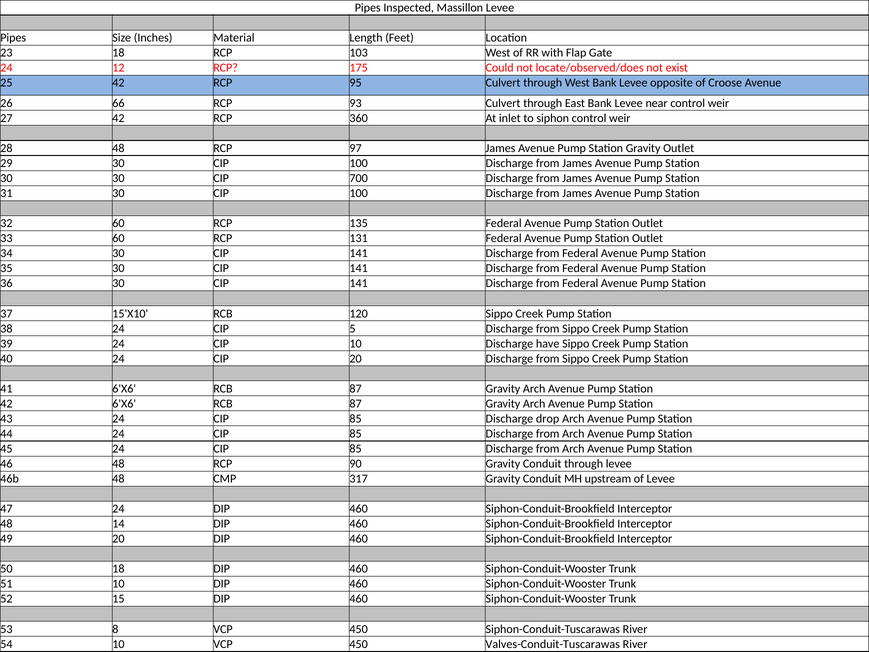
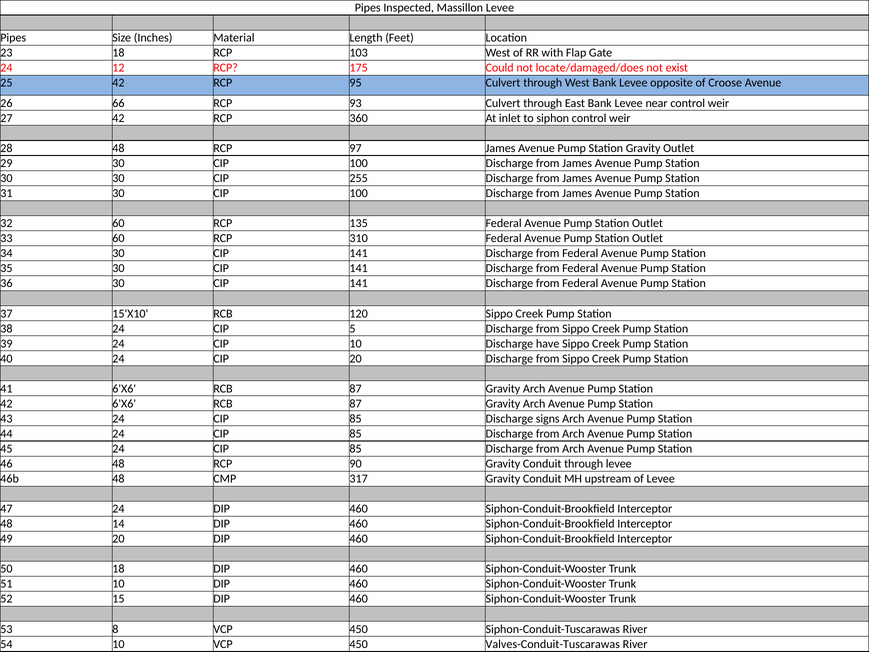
locate/observed/does: locate/observed/does -> locate/damaged/does (590, 68)
700: 700 -> 255 (359, 178)
131: 131 -> 310 (359, 238)
drop: drop -> signs (548, 419)
